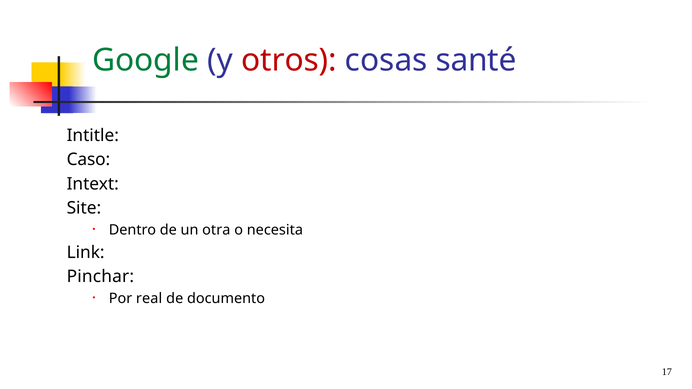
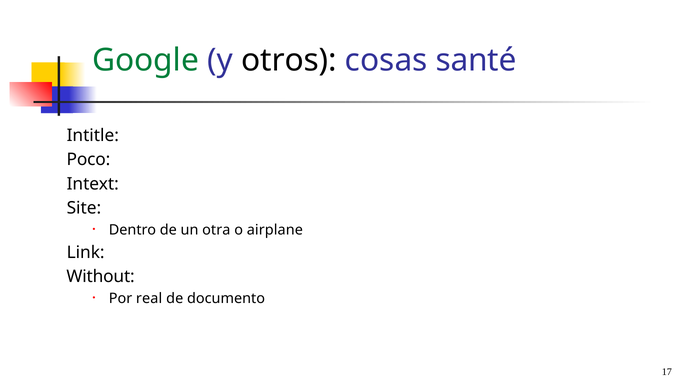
otros colour: red -> black (289, 60)
Caso: Caso -> Poco (88, 160)
necesita: necesita -> airplane (275, 230)
Pinchar: Pinchar -> Without (101, 277)
